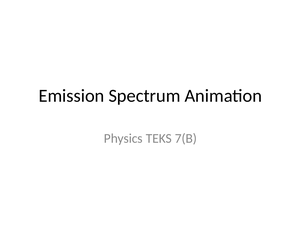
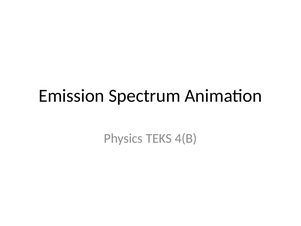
7(B: 7(B -> 4(B (186, 138)
